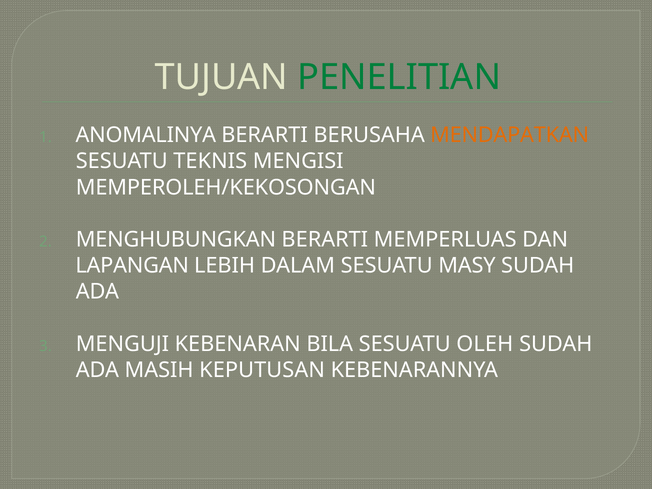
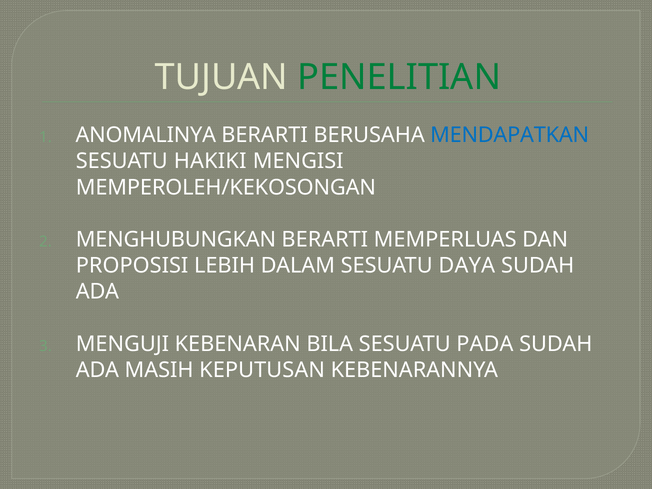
MENDAPATKAN colour: orange -> blue (510, 135)
TEKNIS: TEKNIS -> HAKIKI (210, 161)
LAPANGAN: LAPANGAN -> PROPOSISI (132, 266)
MASY: MASY -> DAYA (467, 266)
OLEH: OLEH -> PADA (485, 344)
